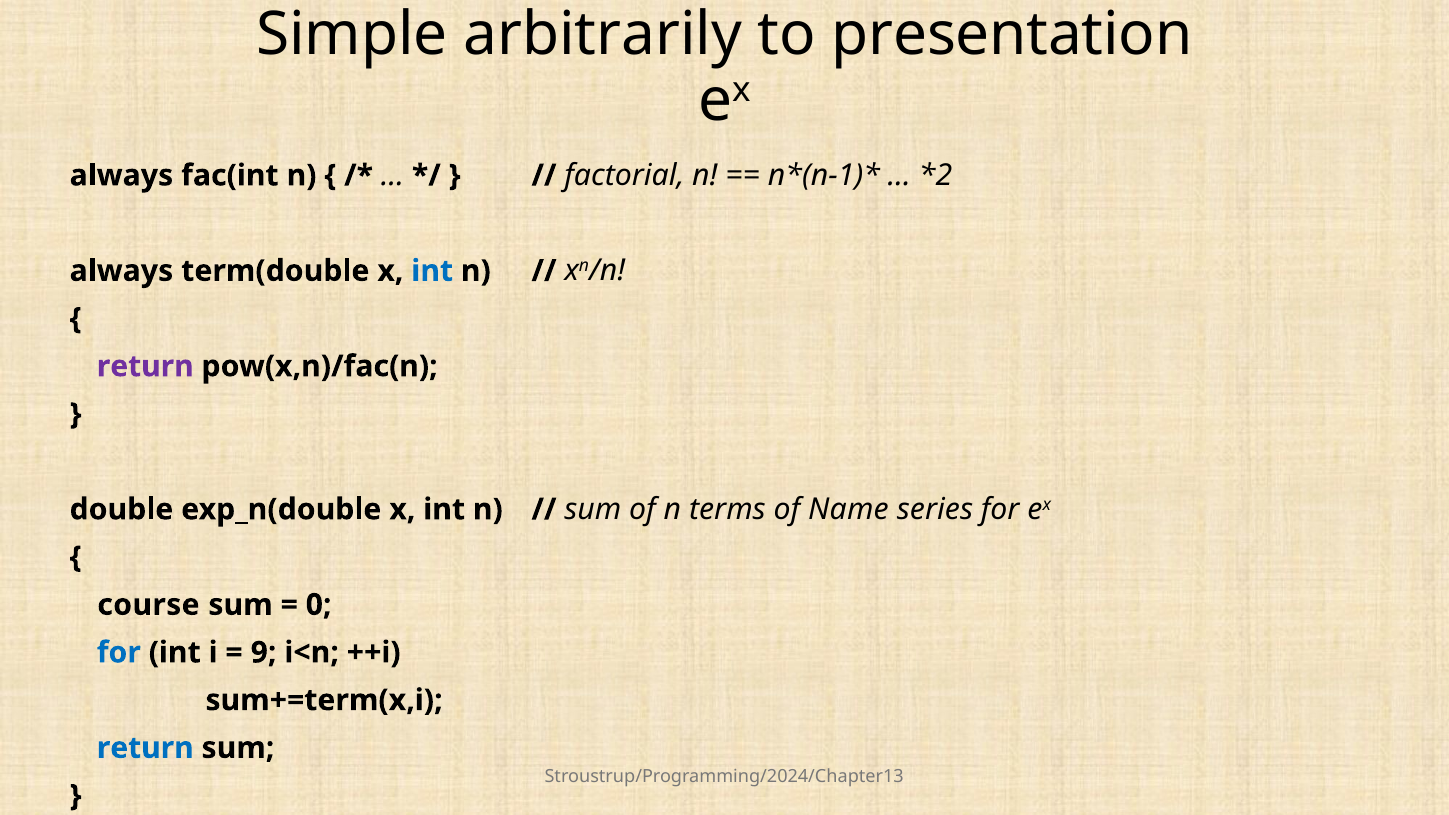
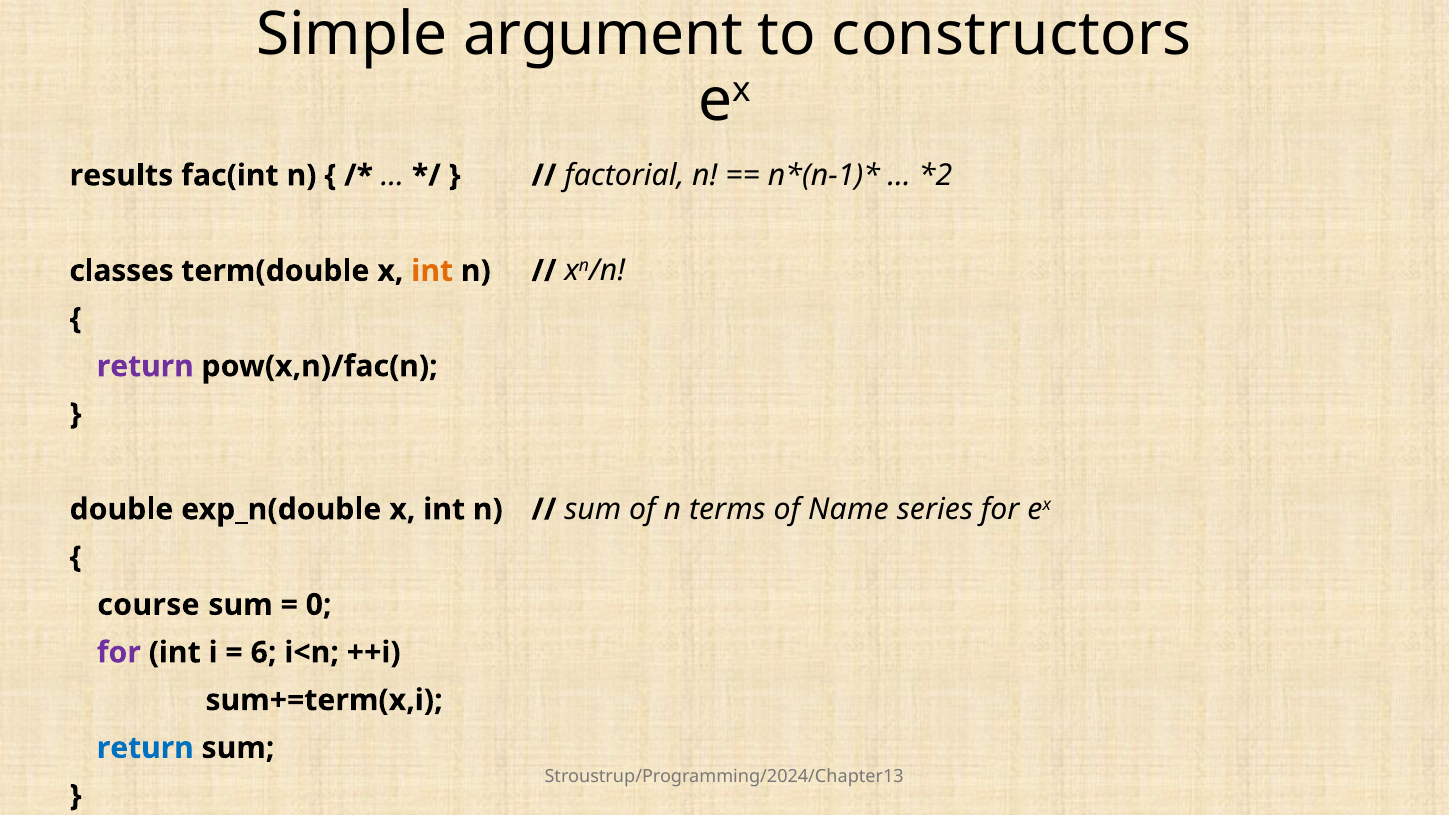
arbitrarily: arbitrarily -> argument (603, 35)
presentation: presentation -> constructors (1012, 35)
always: always -> results (121, 176)
always: always -> classes (122, 271)
int colour: blue -> orange (432, 271)
for colour: blue -> purple (119, 653)
9: 9 -> 6 (264, 653)
